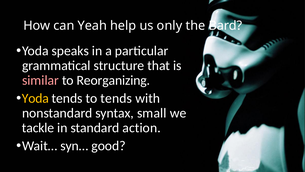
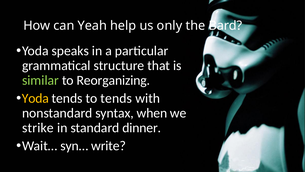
similar colour: pink -> light green (40, 80)
small: small -> when (152, 113)
tackle: tackle -> strike (38, 128)
action: action -> dinner (142, 128)
good: good -> write (109, 146)
